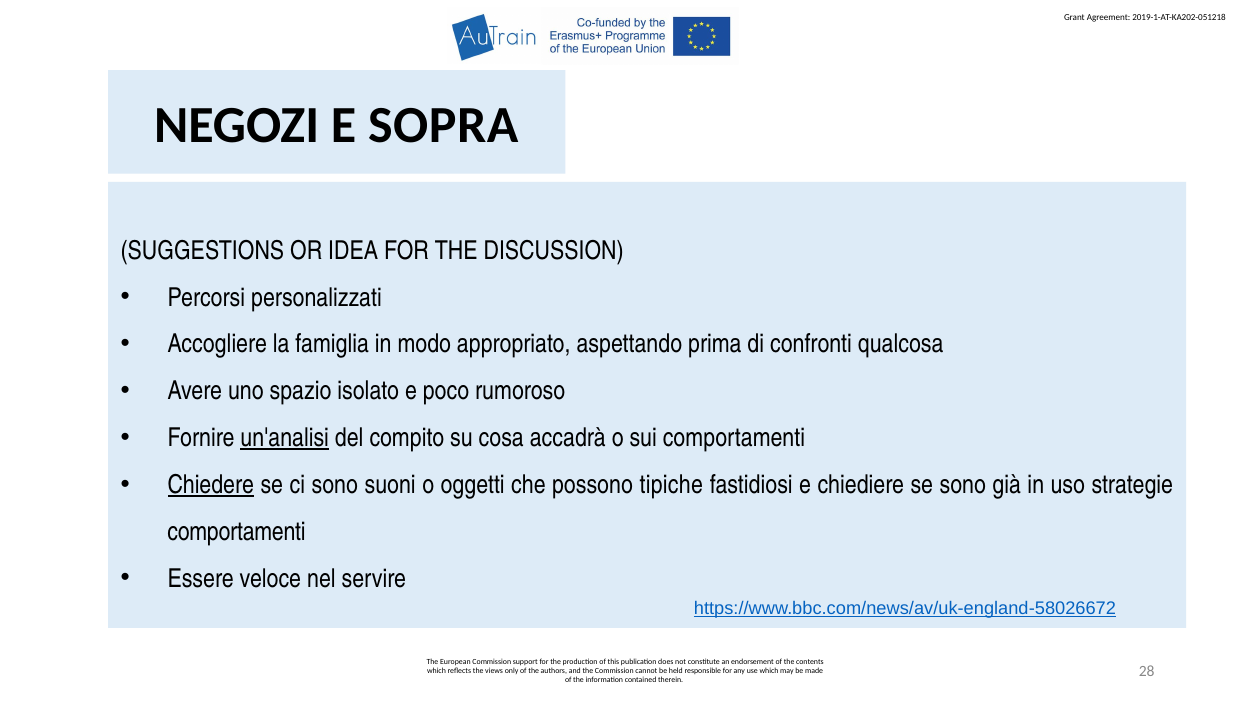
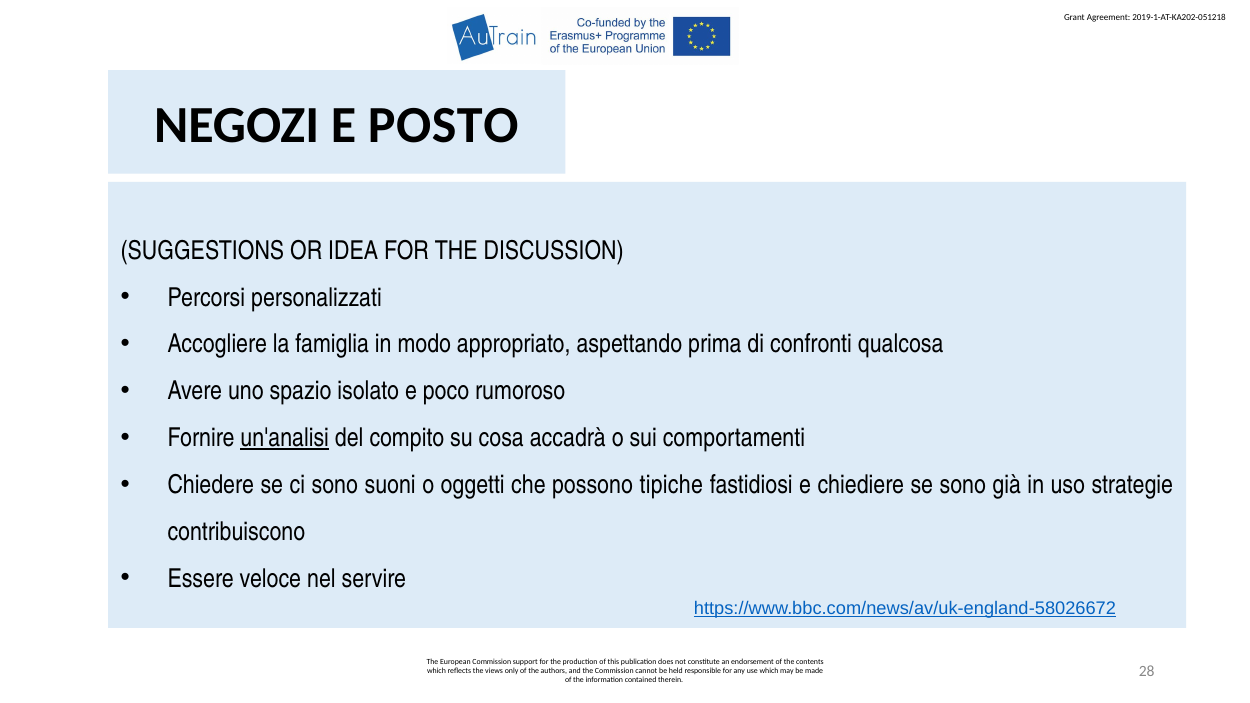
SOPRA: SOPRA -> POSTO (443, 125)
Chiedere underline: present -> none (211, 485)
comportamenti: comportamenti -> contribuiscono (236, 532)
